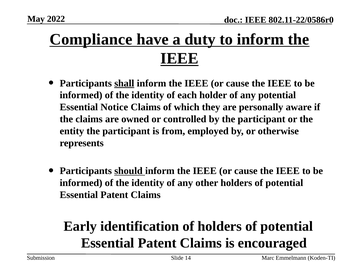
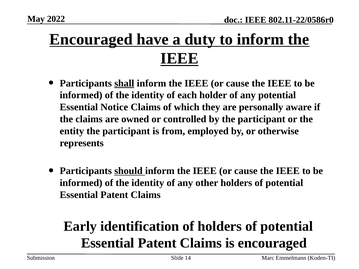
Compliance: Compliance -> Encouraged (91, 39)
